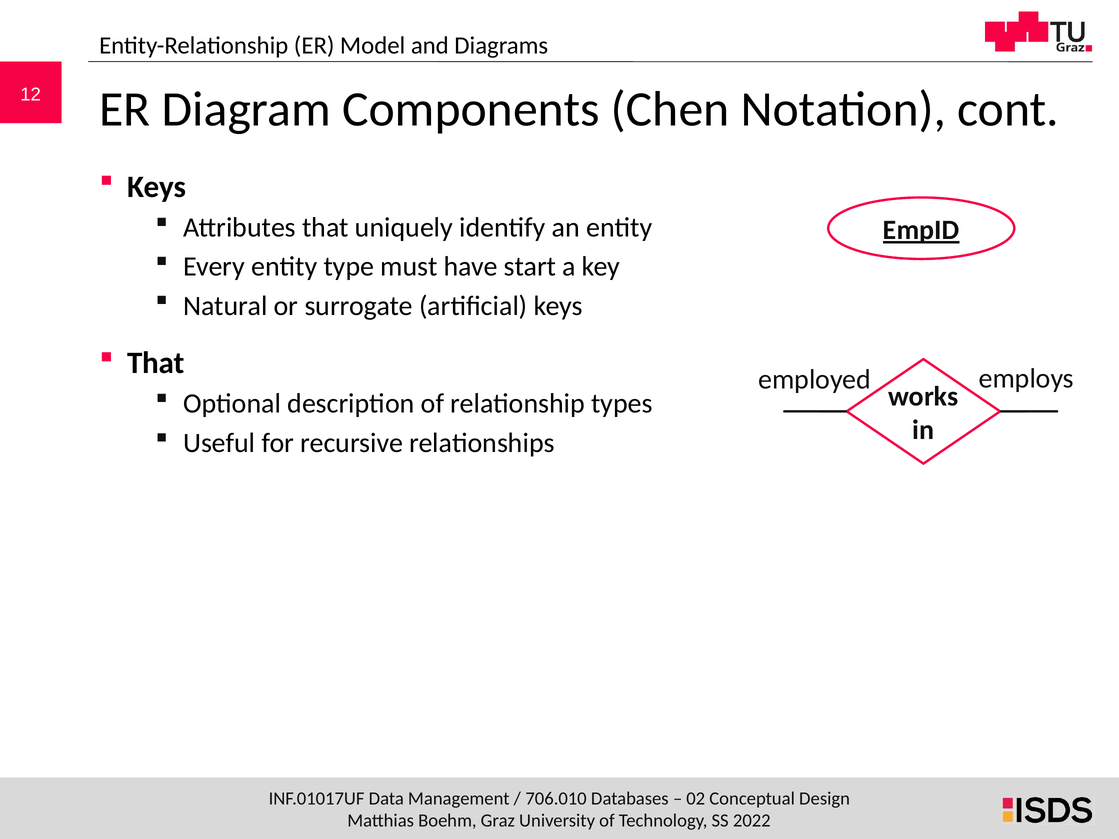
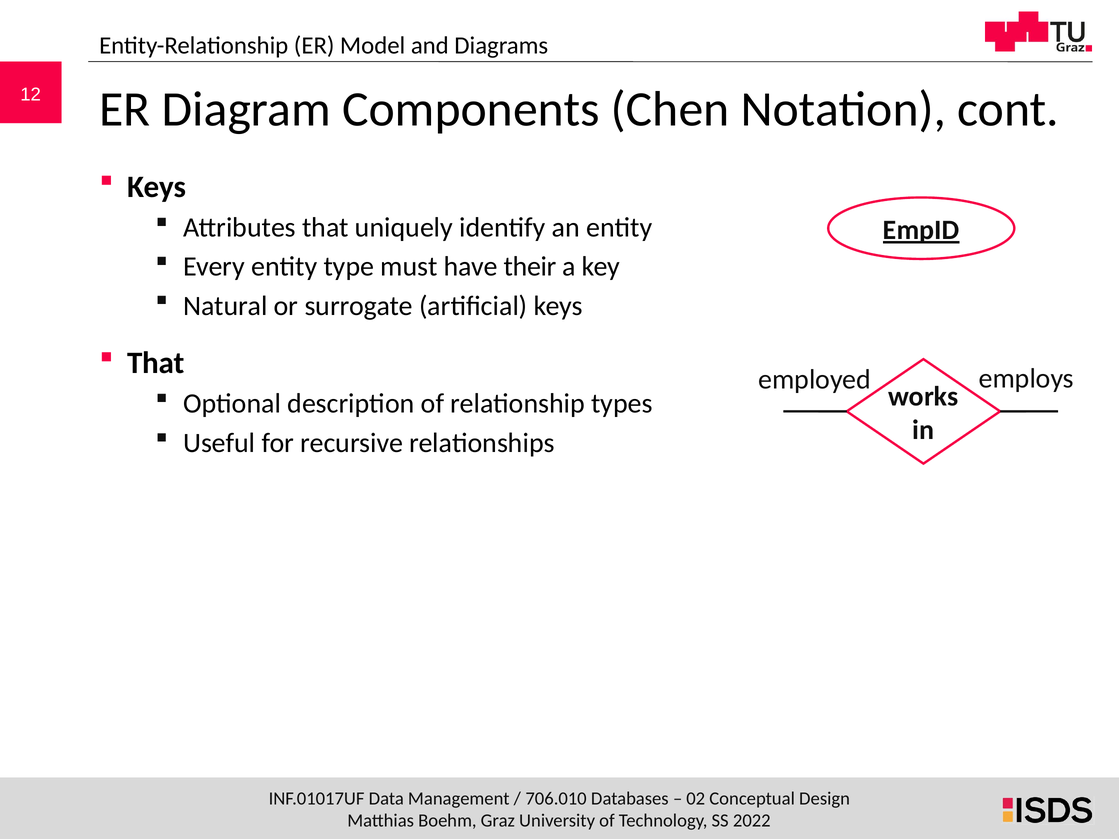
start: start -> their (530, 267)
